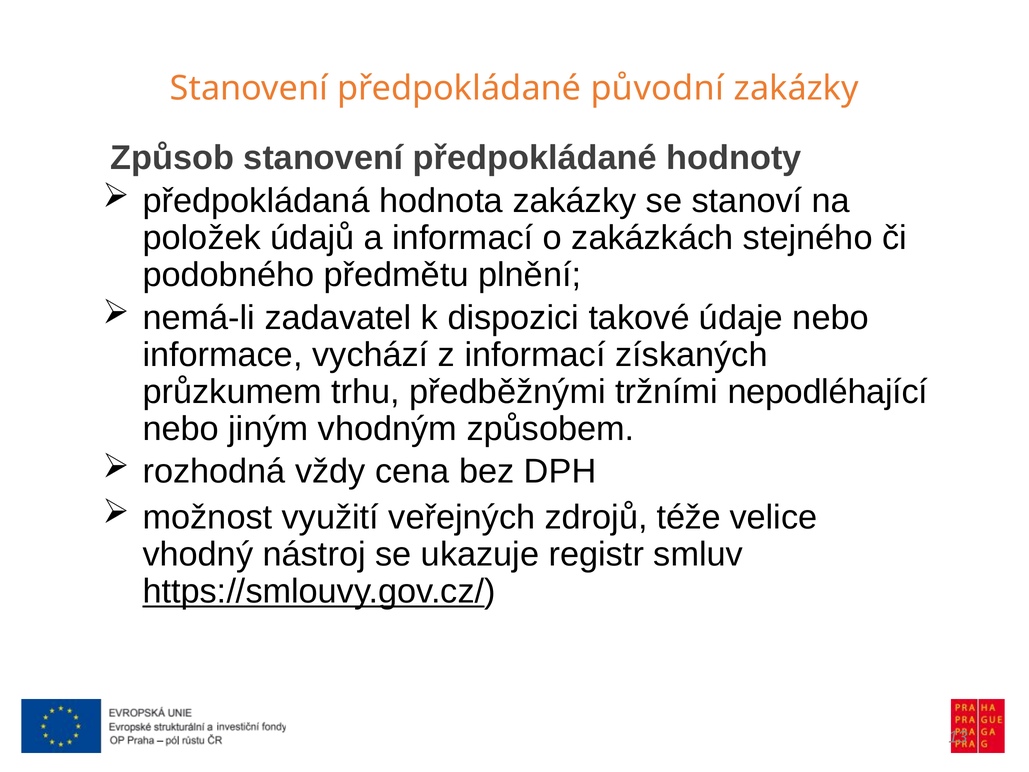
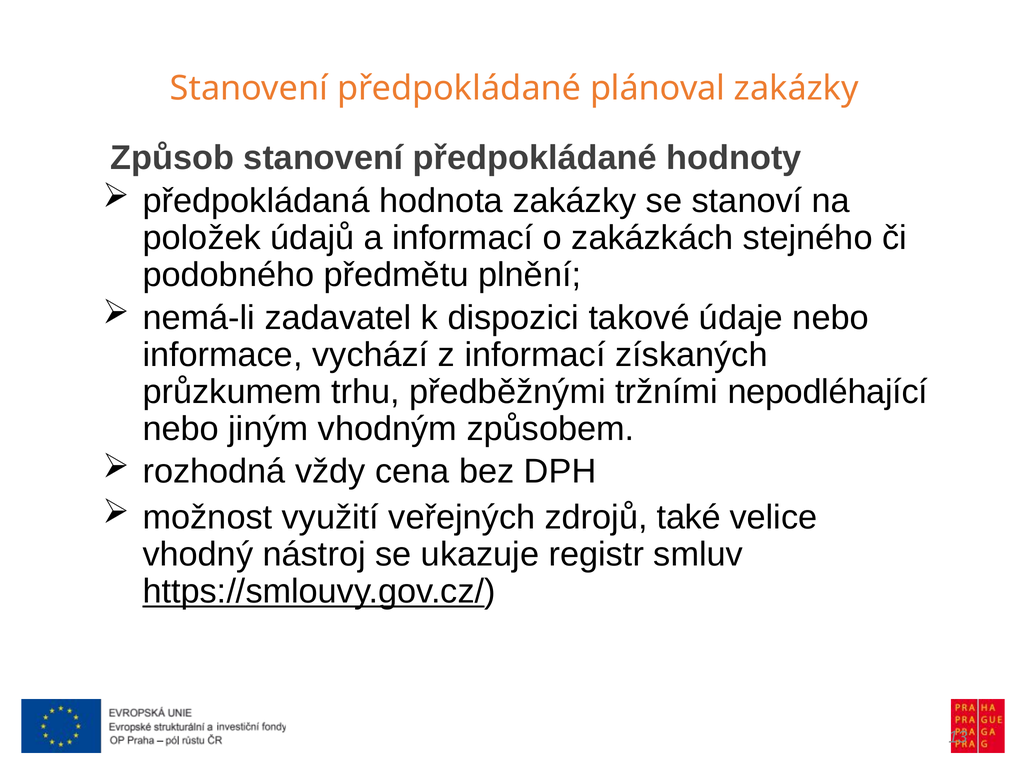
původní: původní -> plánoval (658, 88)
téže: téže -> také (689, 517)
